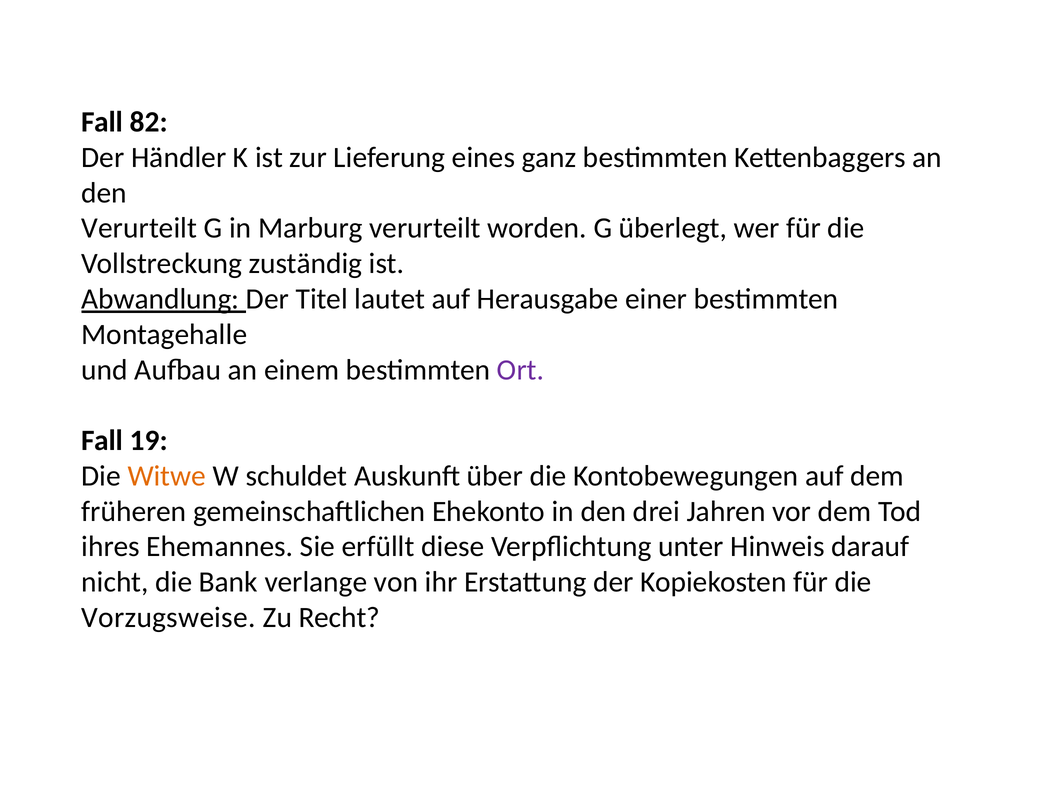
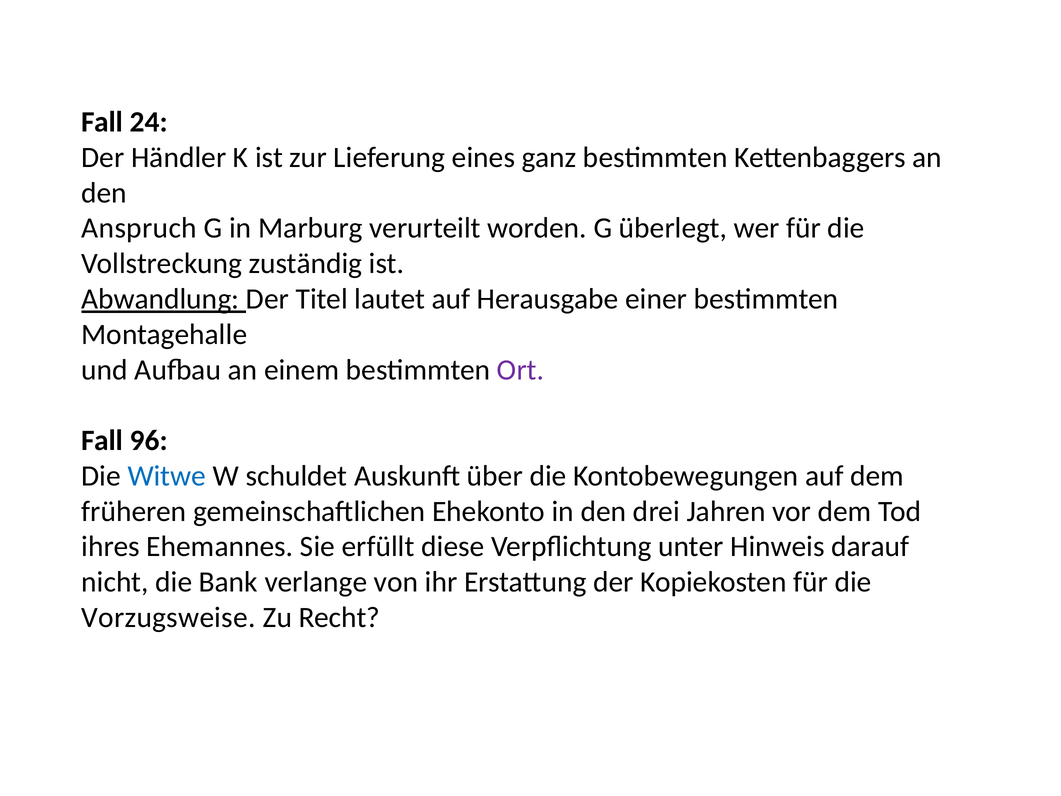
82: 82 -> 24 (149, 122)
Verurteilt: Verurteilt -> Anspruch (139, 228)
19: 19 -> 96 (149, 440)
Witwe colour: orange -> blue (167, 476)
